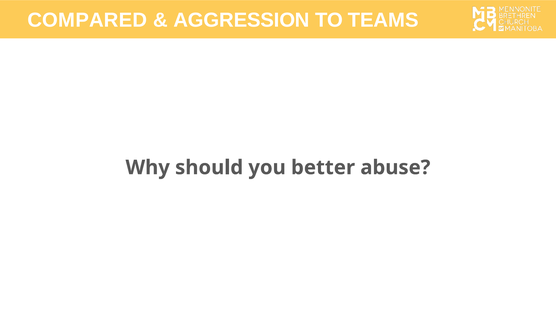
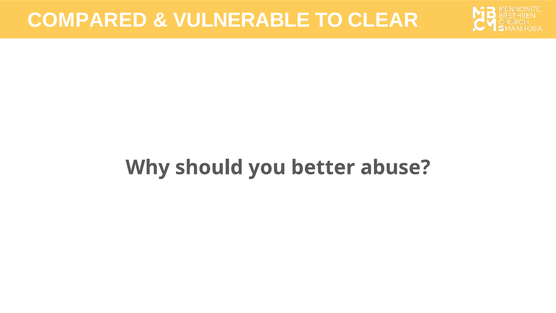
AGGRESSION: AGGRESSION -> VULNERABLE (242, 20)
TEAMS: TEAMS -> CLEAR (383, 20)
